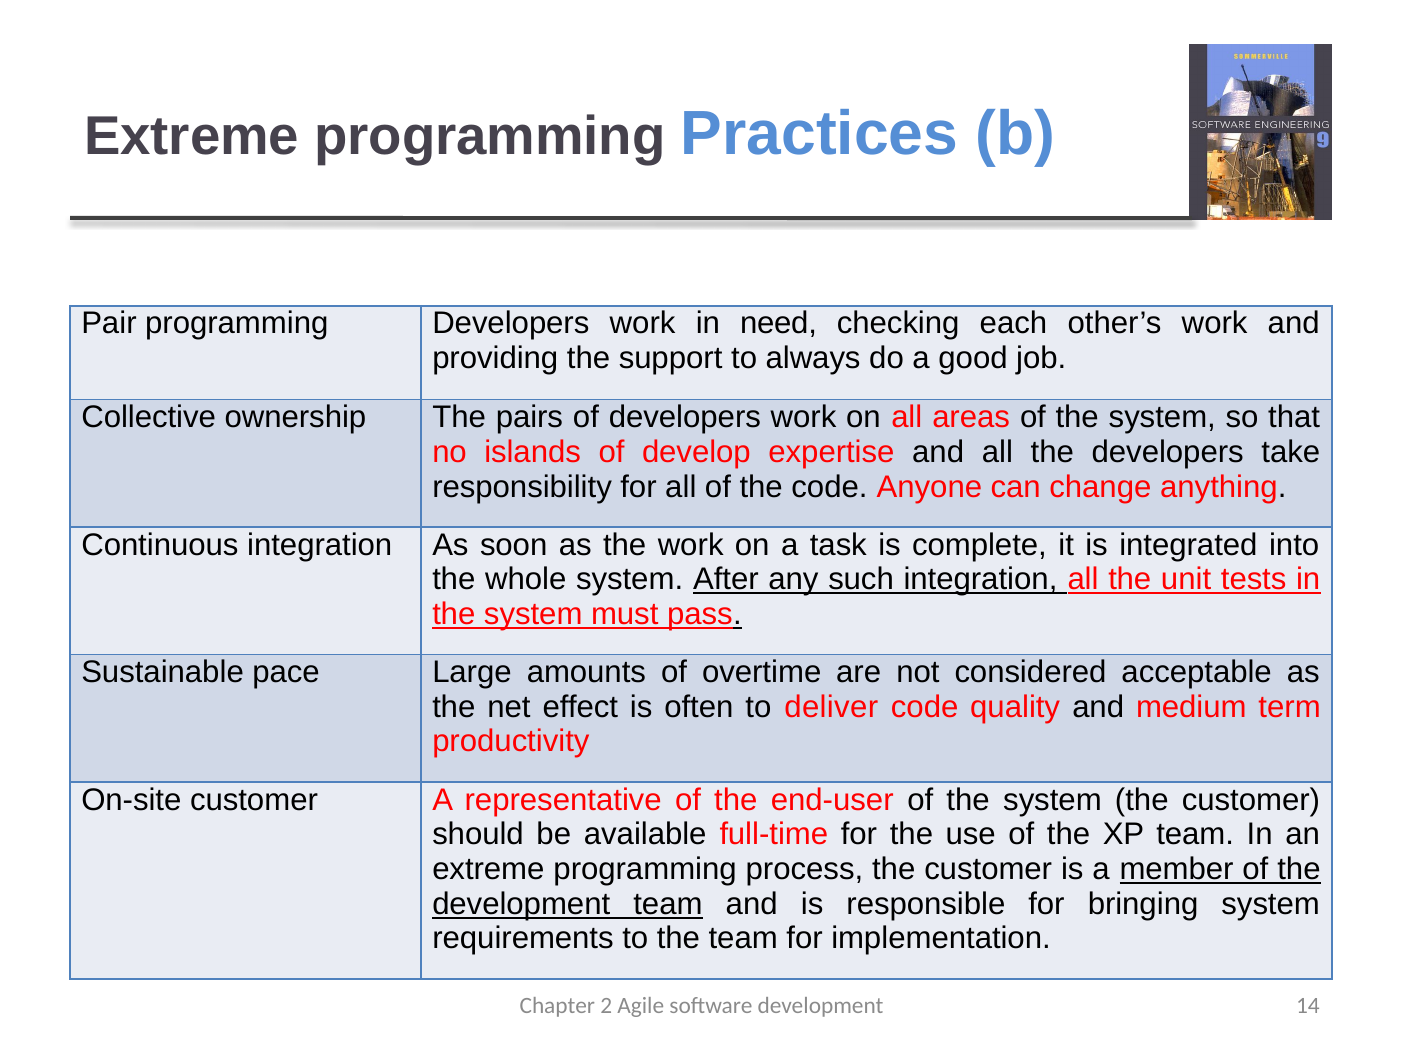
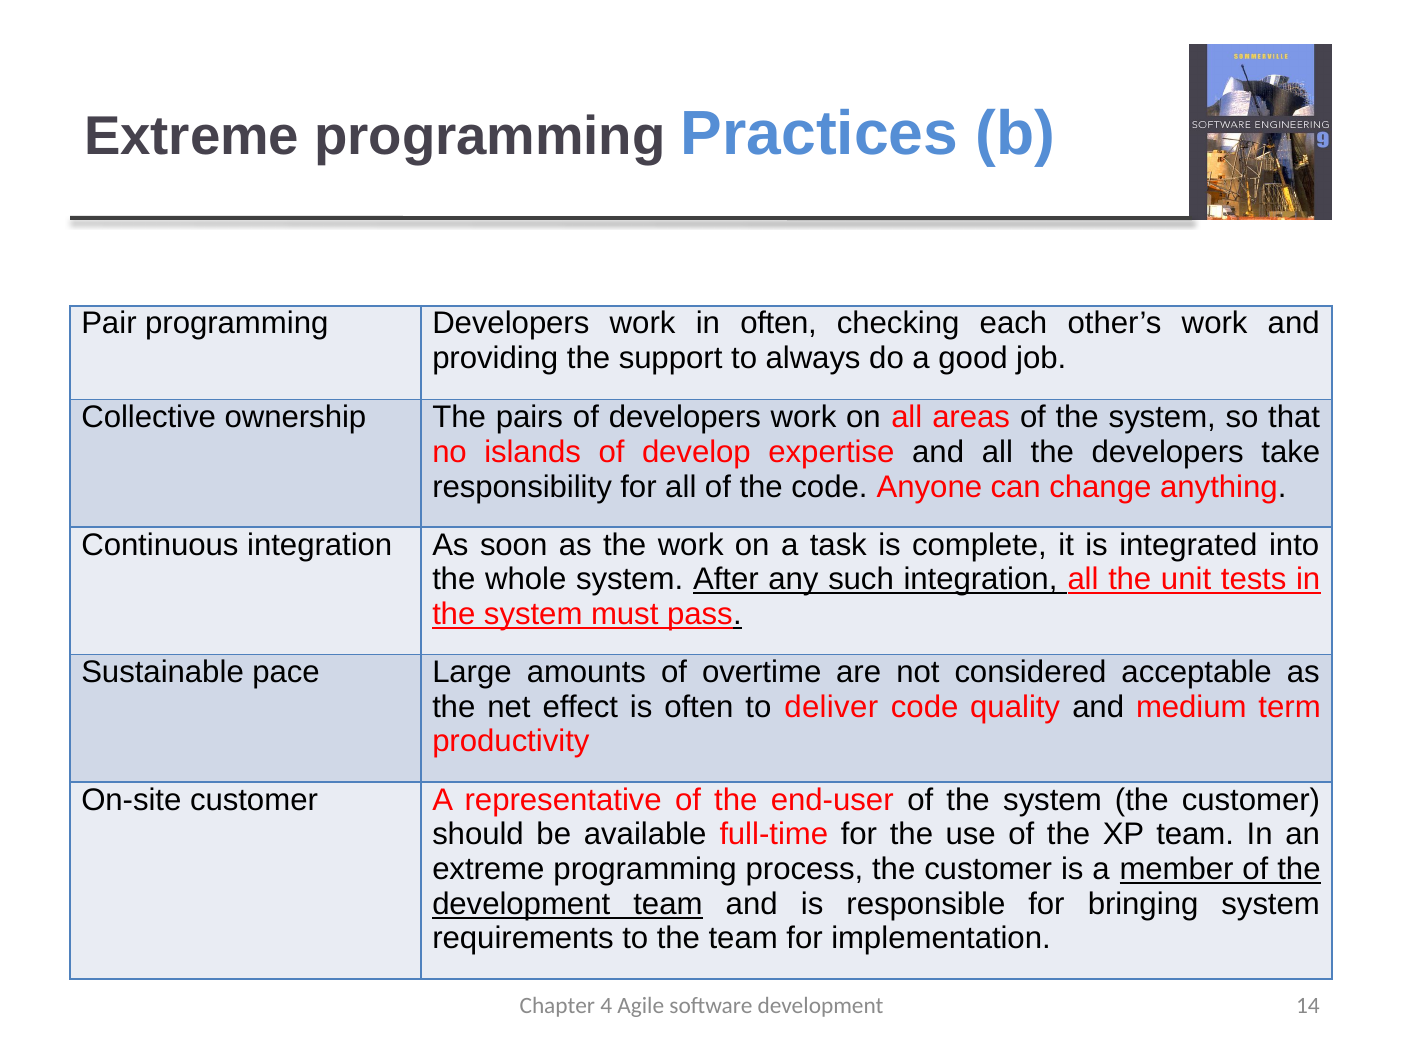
in need: need -> often (779, 323)
2: 2 -> 4 (606, 1006)
